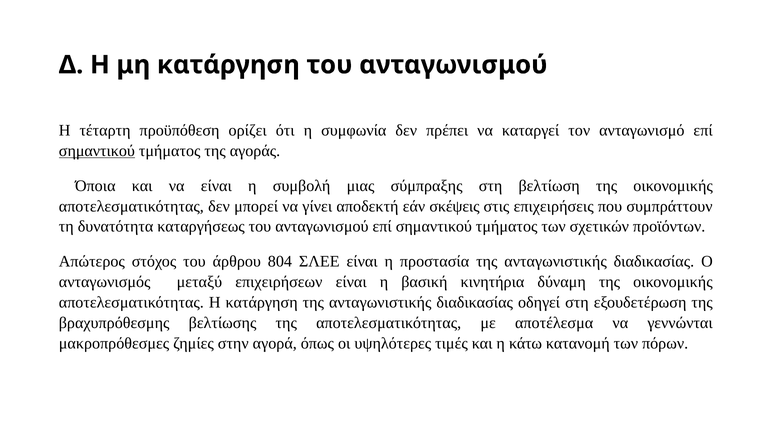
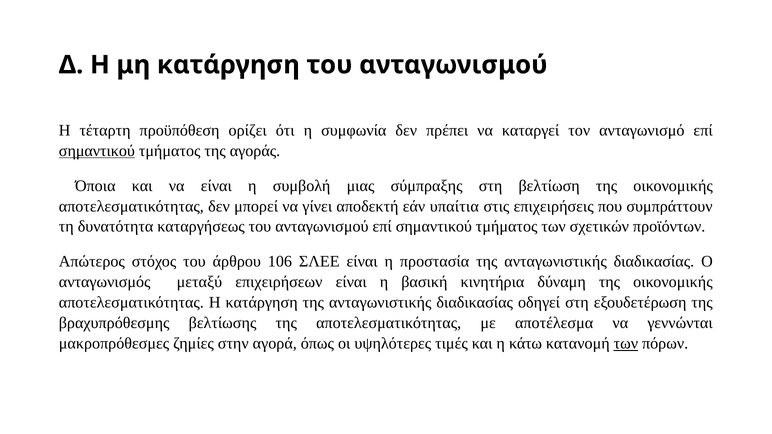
σκέψεις: σκέψεις -> υπαίτια (454, 206)
804: 804 -> 106 (280, 262)
των underline: none -> present (626, 344)
